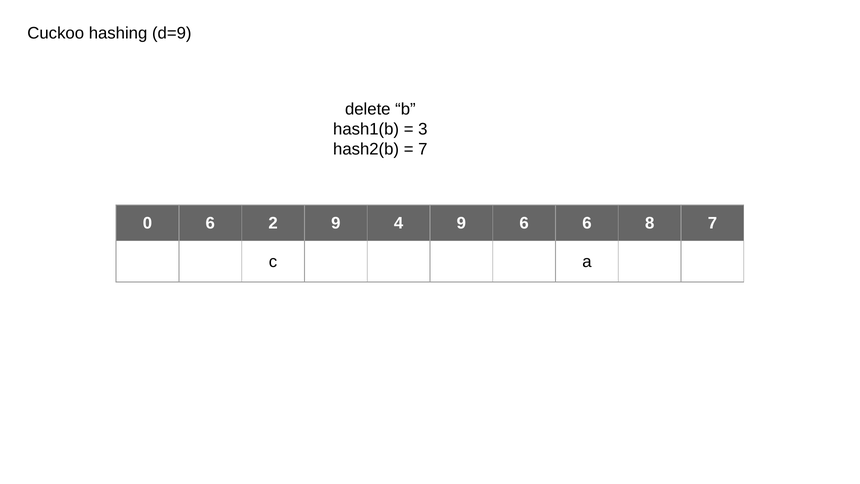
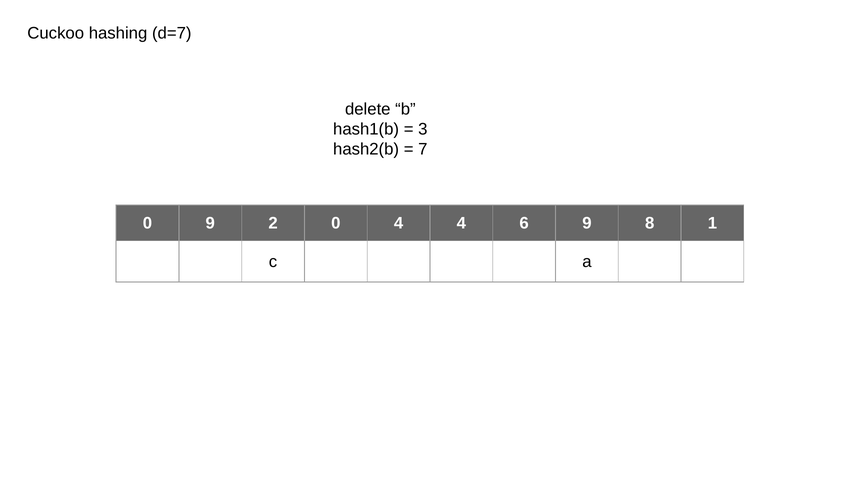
d=9: d=9 -> d=7 (172, 33)
0 6: 6 -> 9 (210, 223)
2 9: 9 -> 0 (336, 223)
4 9: 9 -> 4 (461, 223)
6 6: 6 -> 9 (587, 223)
8 7: 7 -> 1 (712, 223)
